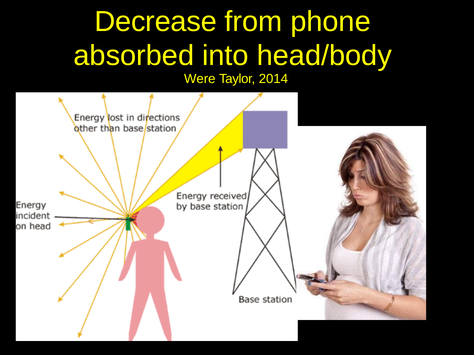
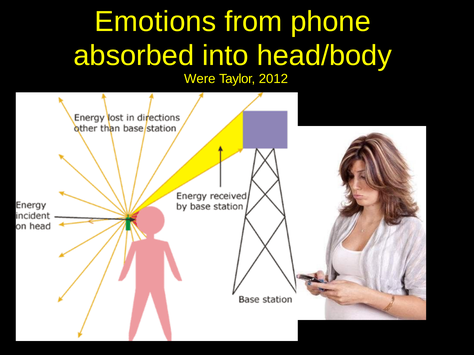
Decrease: Decrease -> Emotions (155, 22)
2014: 2014 -> 2012 (273, 79)
